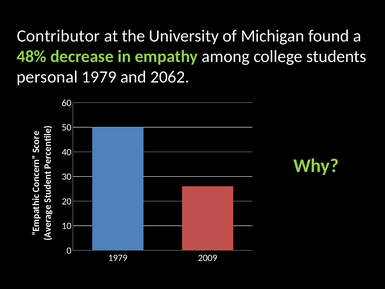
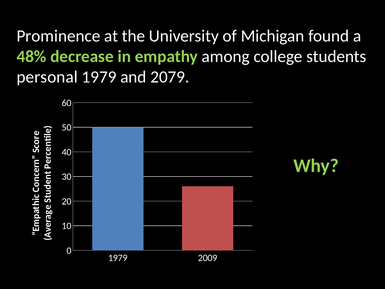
Contributor: Contributor -> Prominence (58, 36)
2062: 2062 -> 2079 (170, 77)
